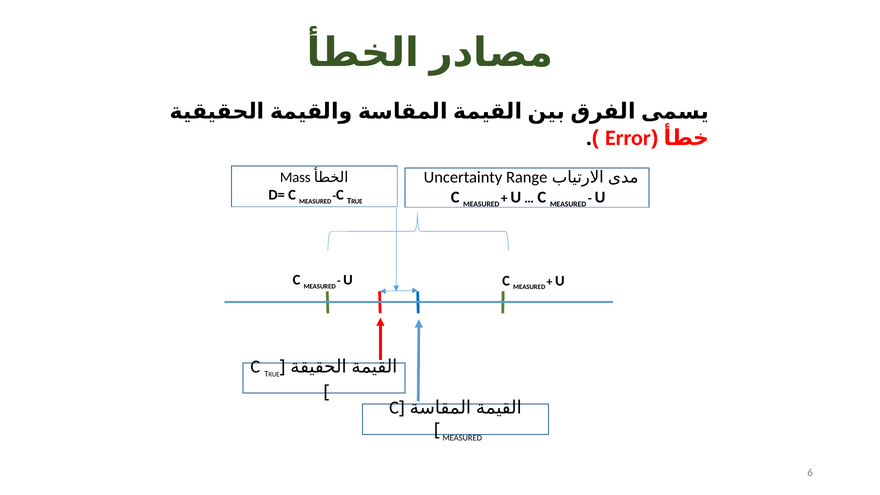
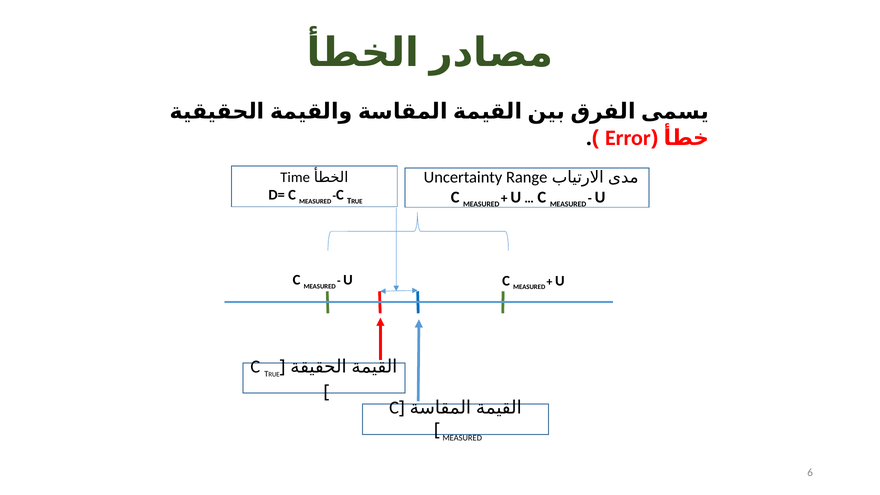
Mass: Mass -> Time (295, 177)
